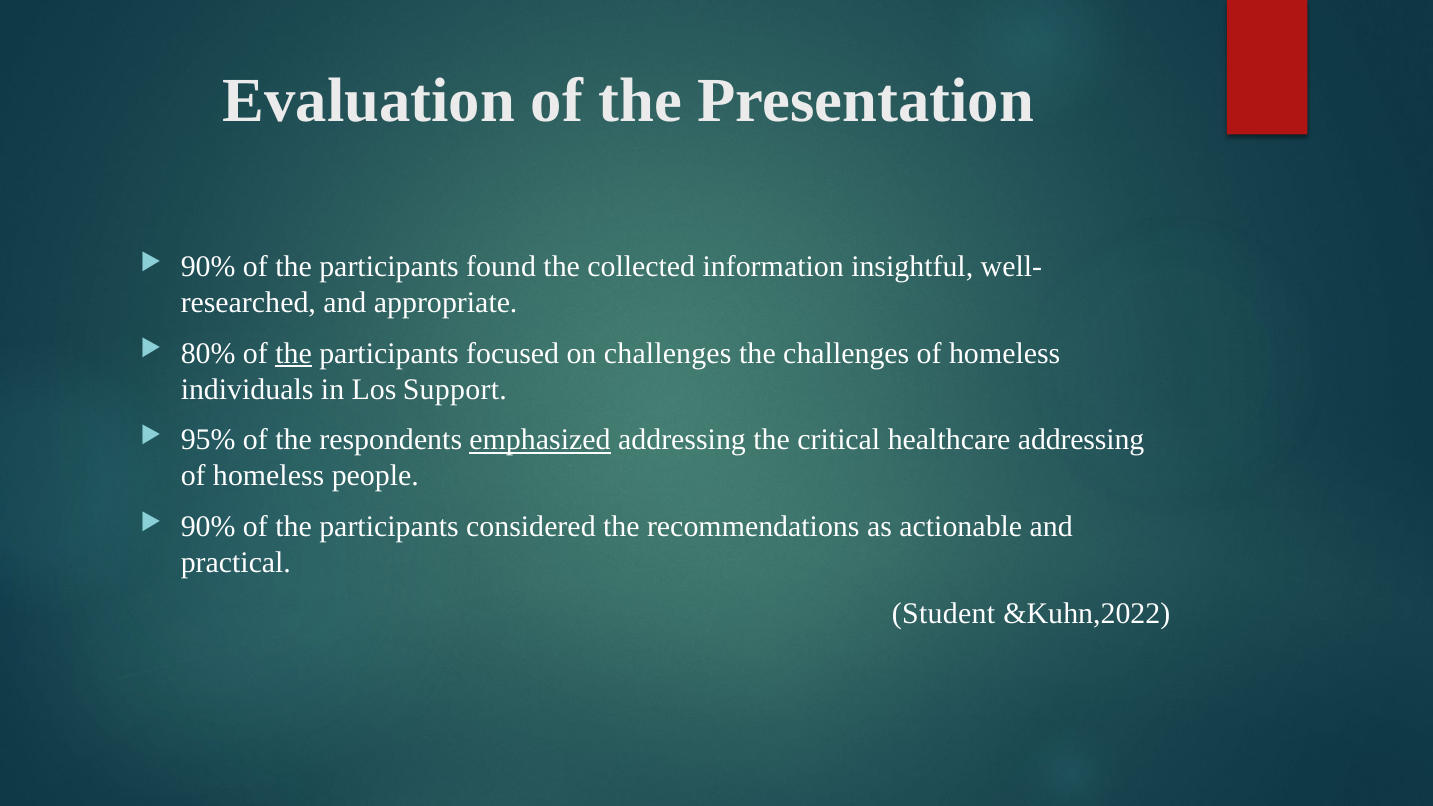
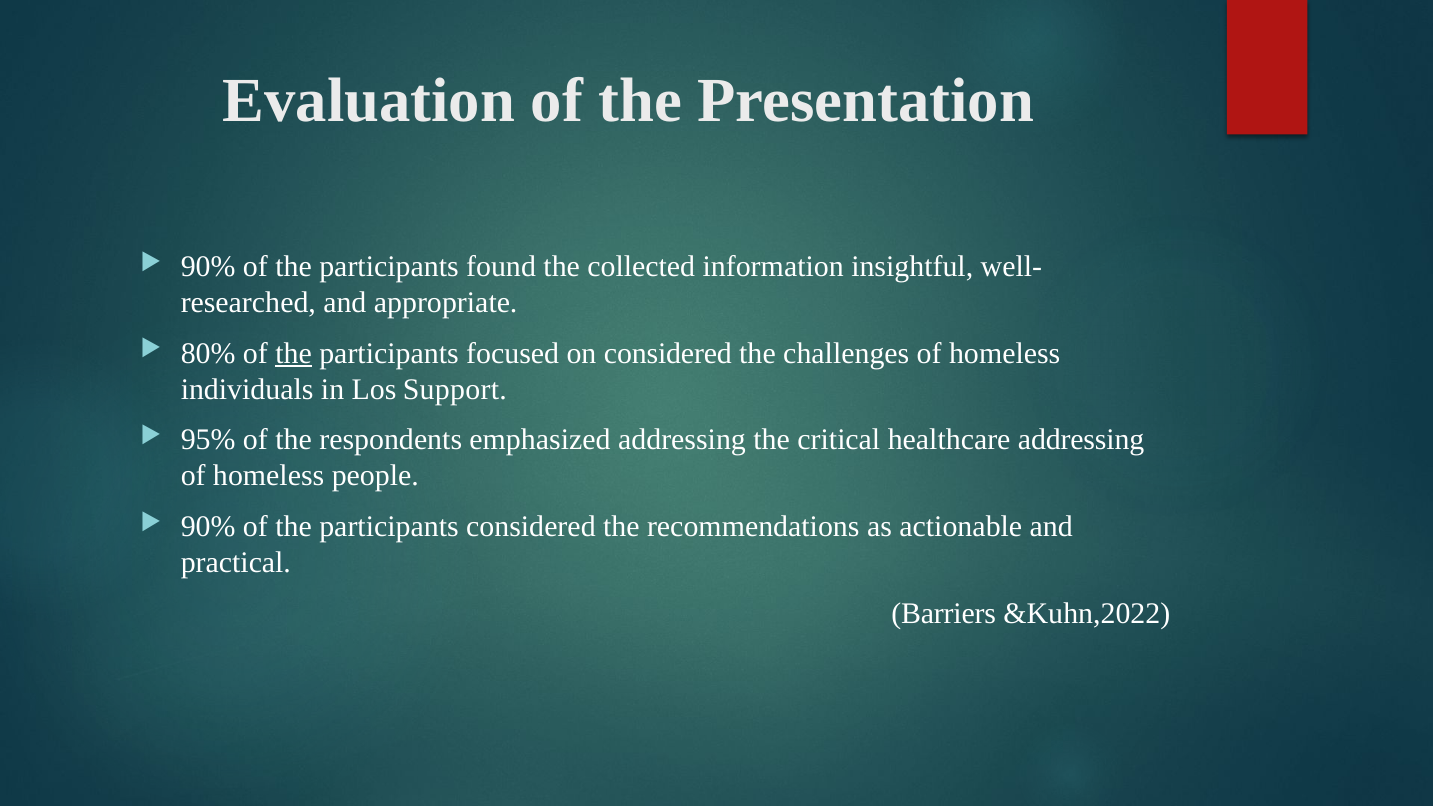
on challenges: challenges -> considered (668, 353)
emphasized underline: present -> none (540, 440)
Student: Student -> Barriers (944, 614)
